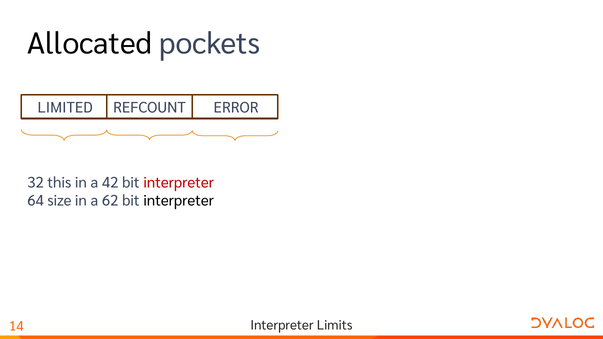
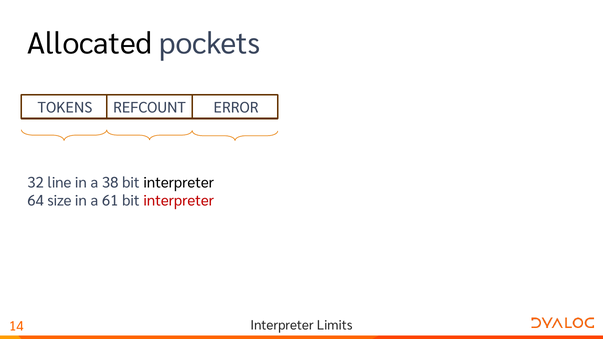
LIMITED: LIMITED -> TOKENS (65, 108)
this: this -> line (59, 183)
42: 42 -> 38 (110, 183)
interpreter colour: red -> black (179, 183)
62: 62 -> 61 (110, 201)
interpreter colour: black -> red (179, 201)
